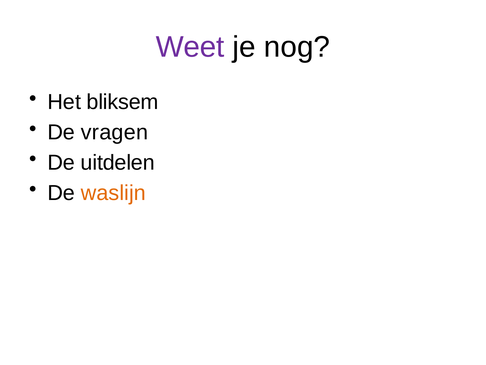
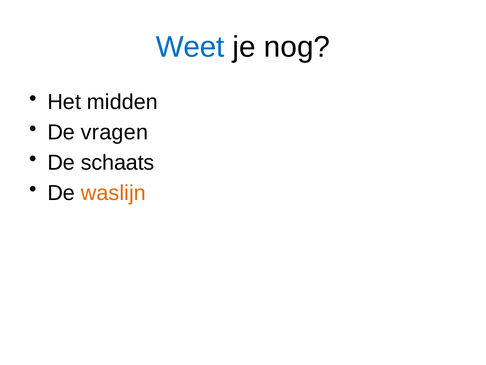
Weet colour: purple -> blue (190, 47)
bliksem: bliksem -> midden (122, 102)
uitdelen: uitdelen -> schaats (118, 162)
